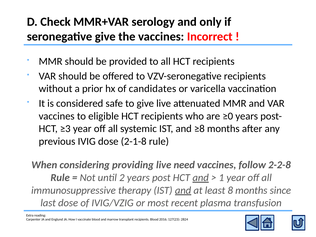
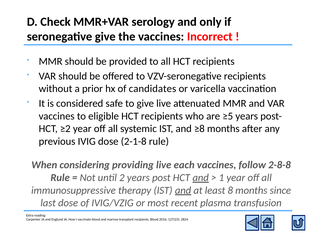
≥0: ≥0 -> ≥5 (228, 116)
≥3: ≥3 -> ≥2 (65, 129)
need: need -> each (184, 165)
2-2-8: 2-2-8 -> 2-8-8 (280, 165)
